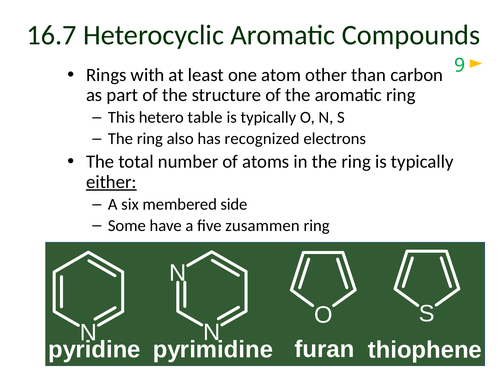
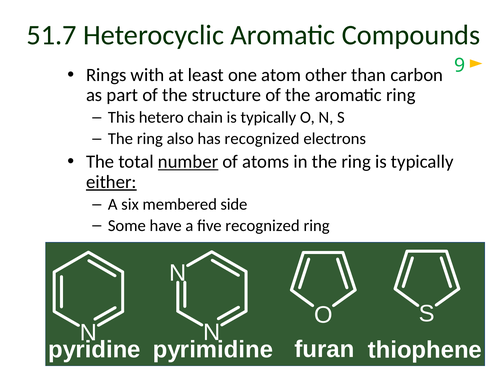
16.7: 16.7 -> 51.7 (52, 35)
table: table -> chain (205, 118)
number underline: none -> present (188, 162)
five zusammen: zusammen -> recognized (262, 226)
